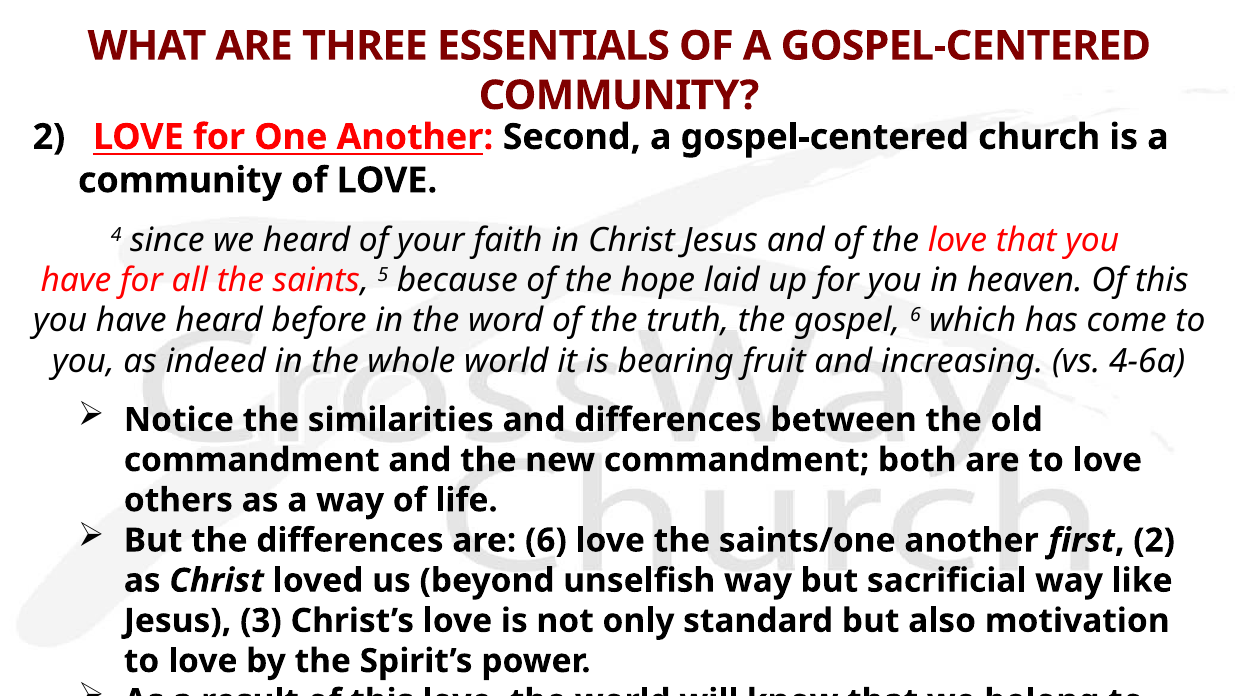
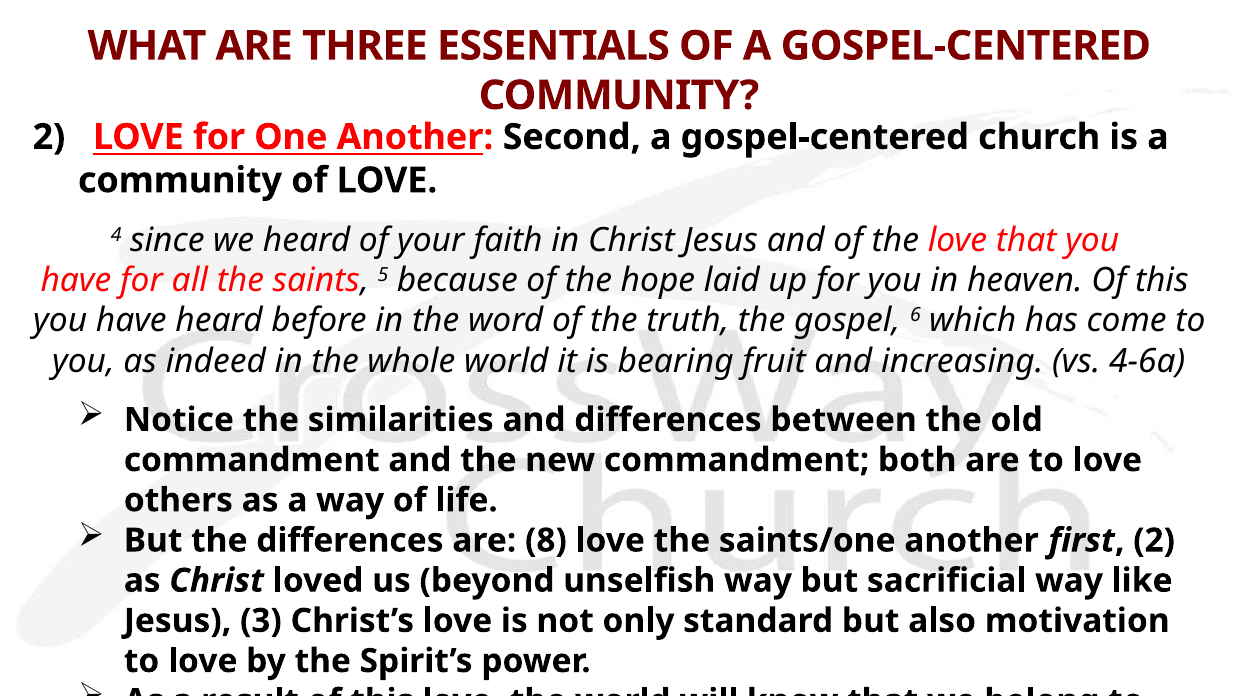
are 6: 6 -> 8 (546, 541)
